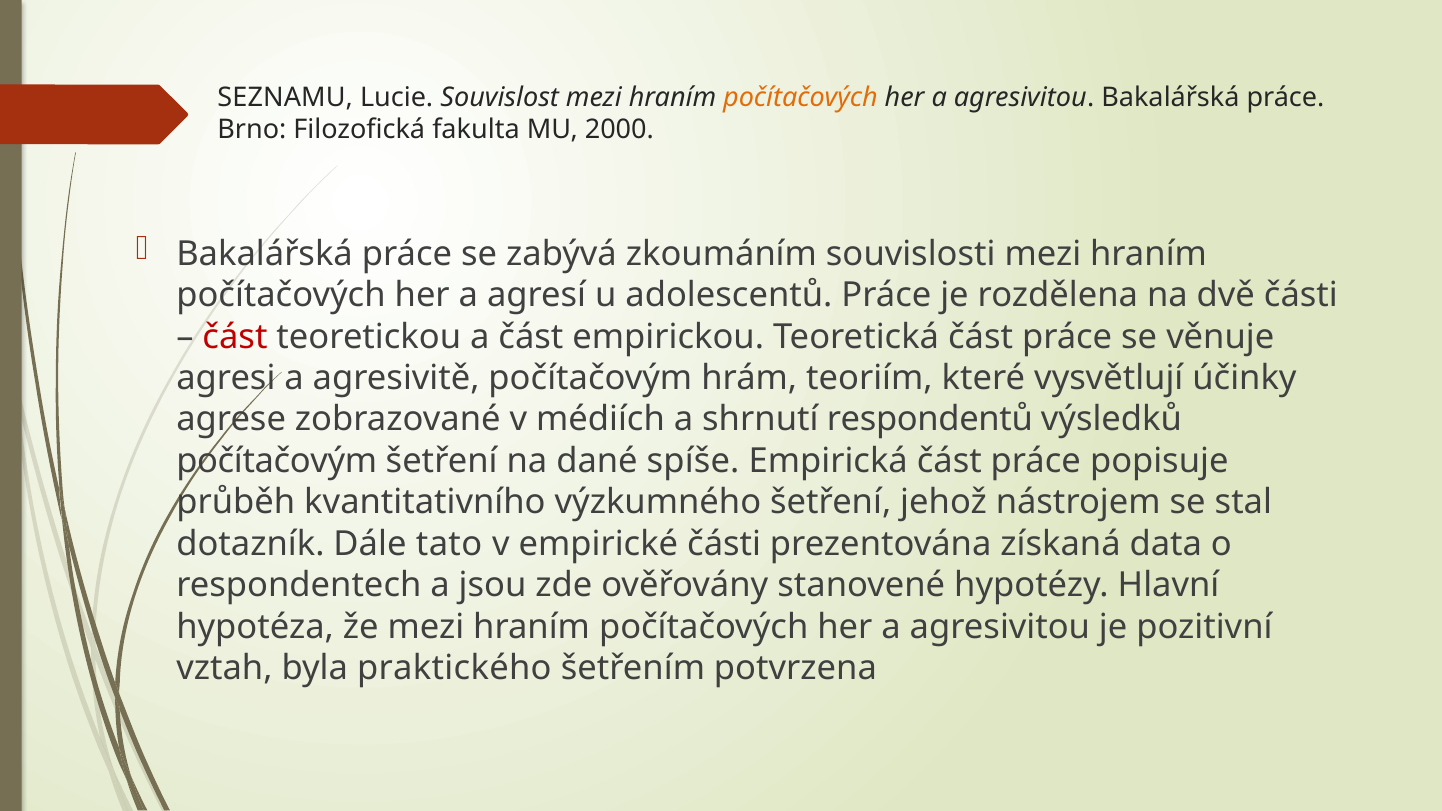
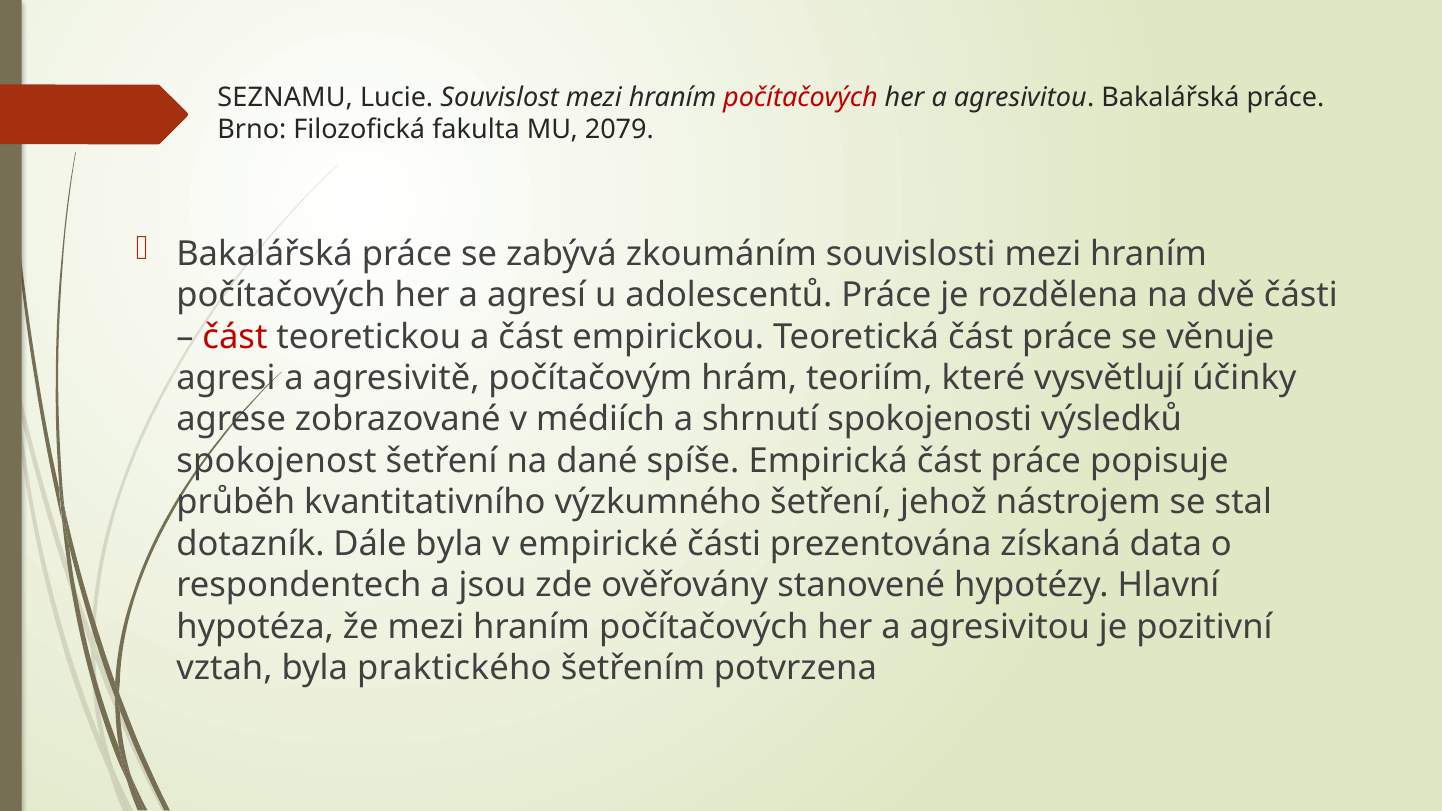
počítačových colour: orange -> red (800, 97)
2000: 2000 -> 2079 (619, 130)
respondentů: respondentů -> spokojenosti (930, 420)
počítačovým: počítačovým -> spokojenost (276, 461)
Dále tato: tato -> byla (449, 544)
